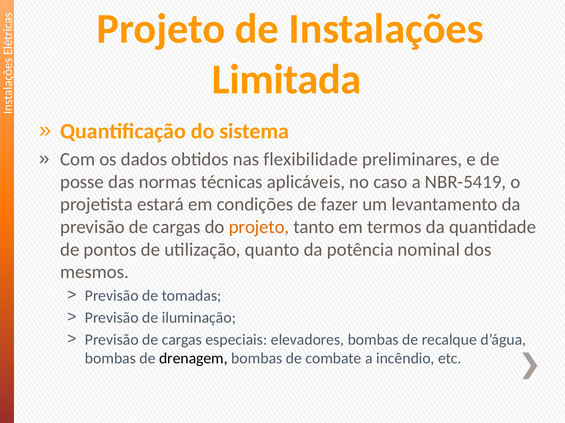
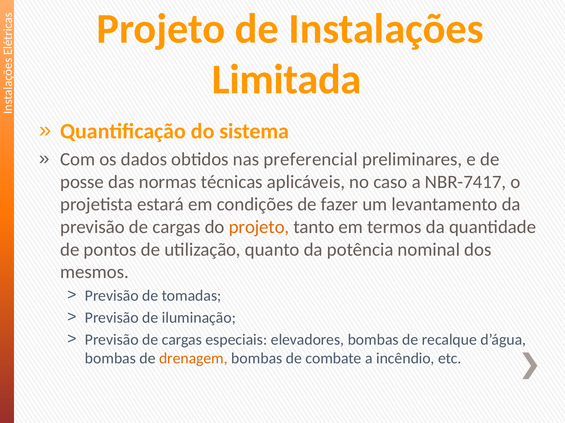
flexibilidade: flexibilidade -> preferencial (311, 160)
NBR-5419: NBR-5419 -> NBR-7417 (466, 182)
drenagem colour: black -> orange (193, 359)
